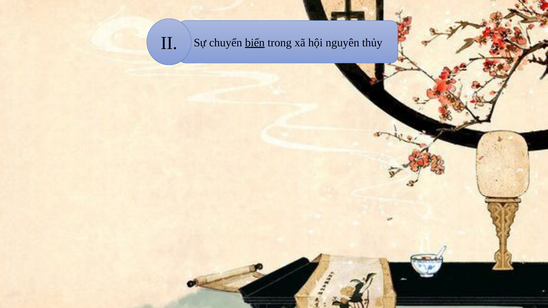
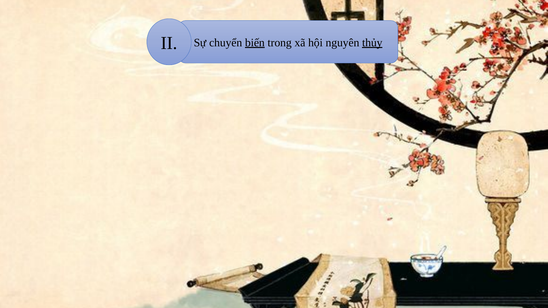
thủy underline: none -> present (372, 43)
